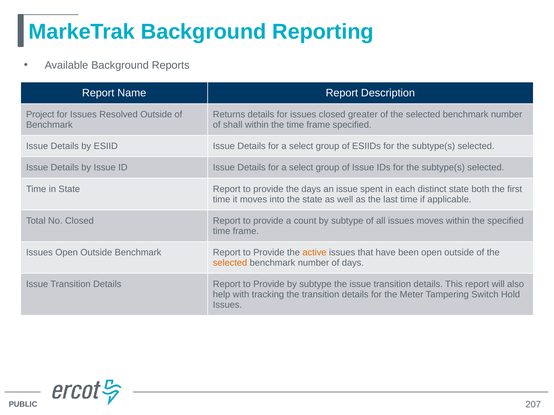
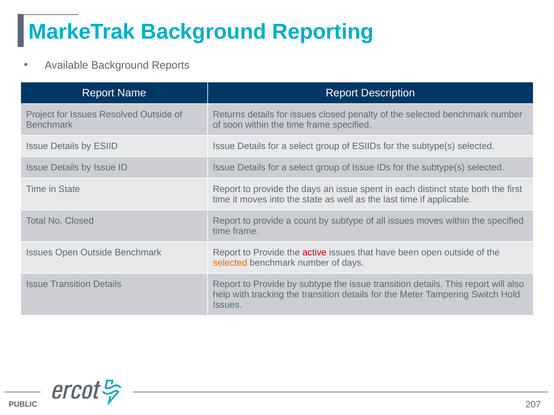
greater: greater -> penalty (363, 115)
shall: shall -> soon (233, 125)
active colour: orange -> red (314, 253)
